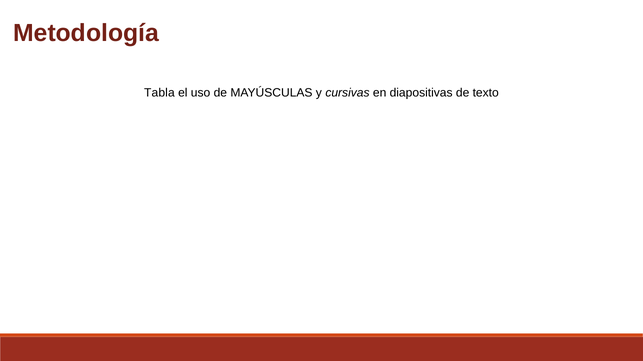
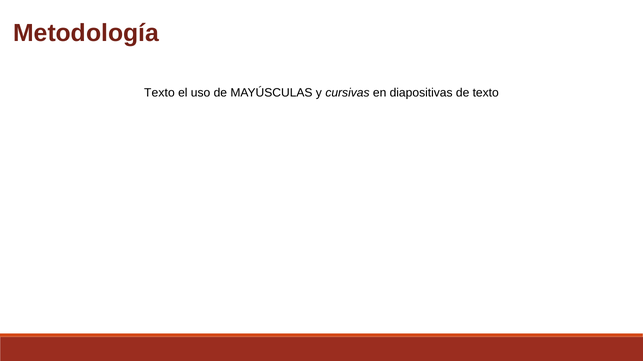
Tabla: Tabla -> Texto (159, 93)
